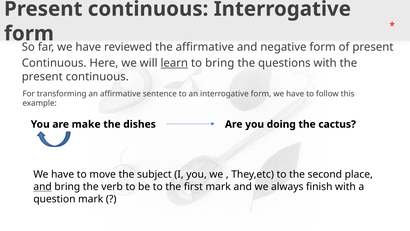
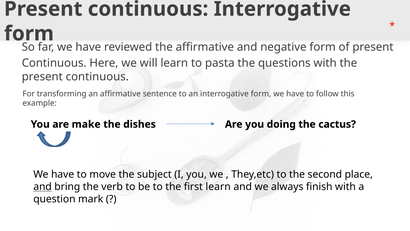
learn underline: present -> none (174, 63)
to bring: bring -> pasta (220, 63)
first mark: mark -> learn (218, 186)
